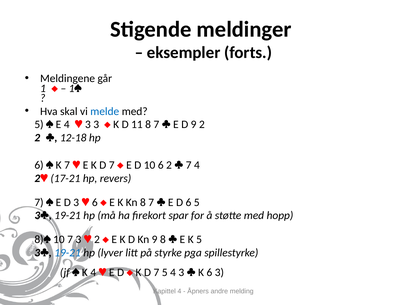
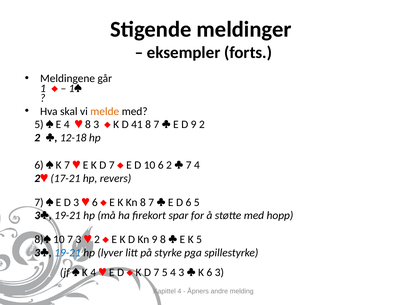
melde colour: blue -> orange (105, 111)
3: 3 -> 8 (88, 125)
11: 11 -> 41 (137, 125)
